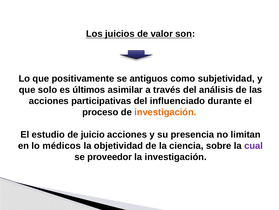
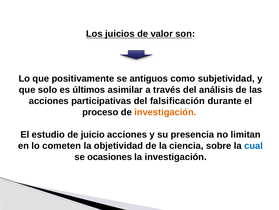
influenciado: influenciado -> falsificación (177, 101)
médicos: médicos -> cometen (62, 145)
cual colour: purple -> blue (254, 145)
proveedor: proveedor -> ocasiones (110, 157)
